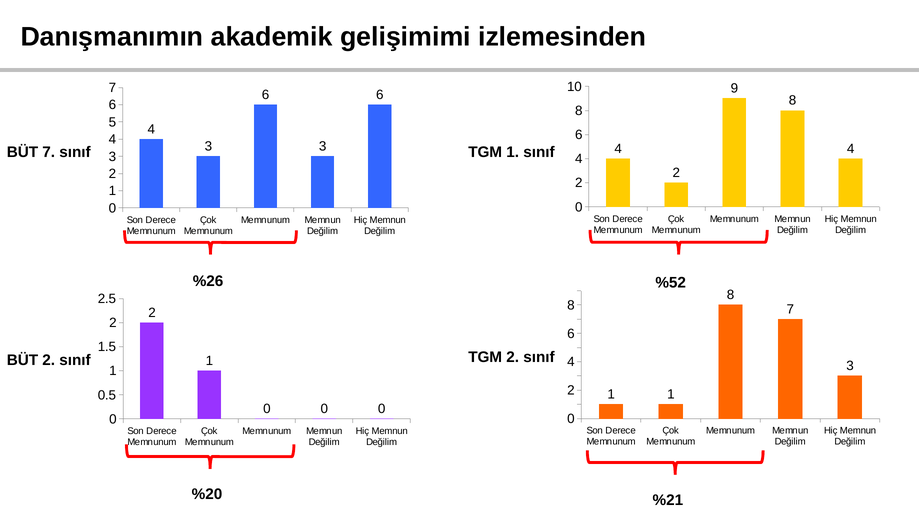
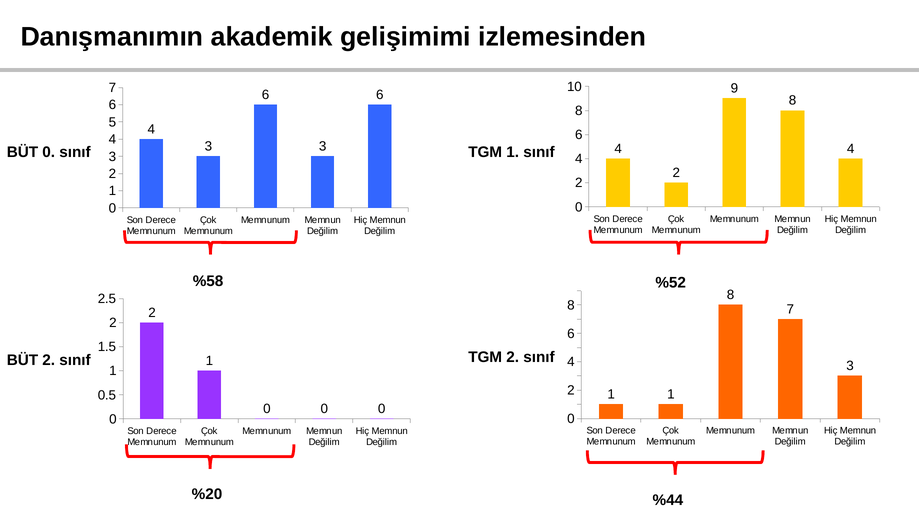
BÜT 7: 7 -> 0 (49, 152)
%26: %26 -> %58 (208, 281)
%21: %21 -> %44 (668, 500)
